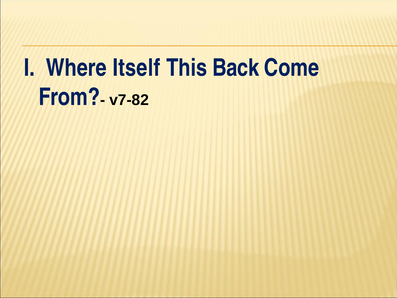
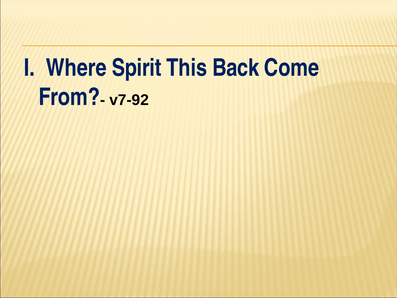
Itself: Itself -> Spirit (137, 68)
v7-82: v7-82 -> v7-92 (129, 100)
